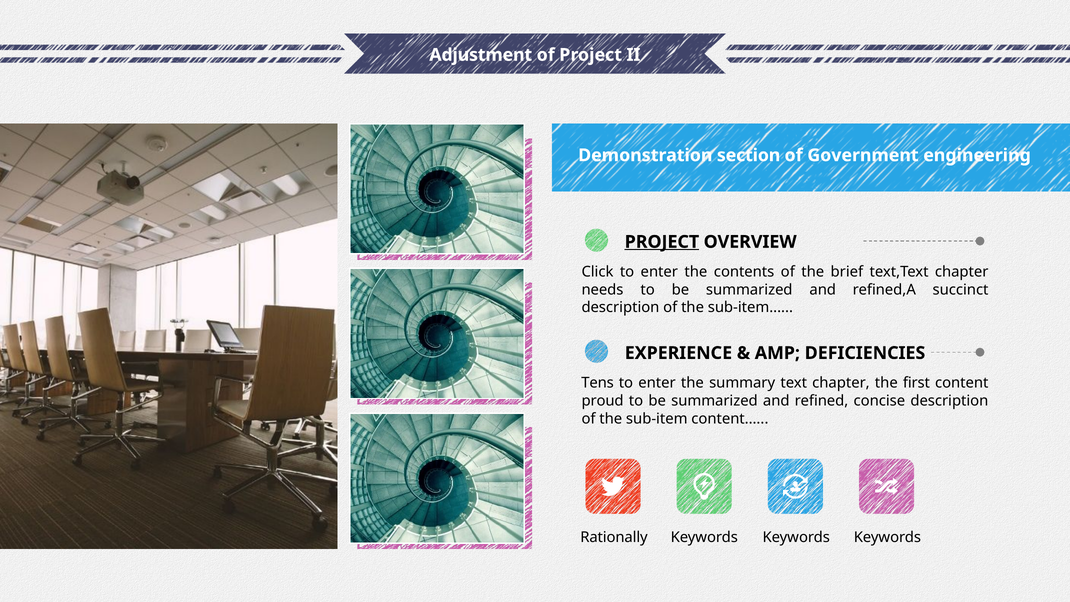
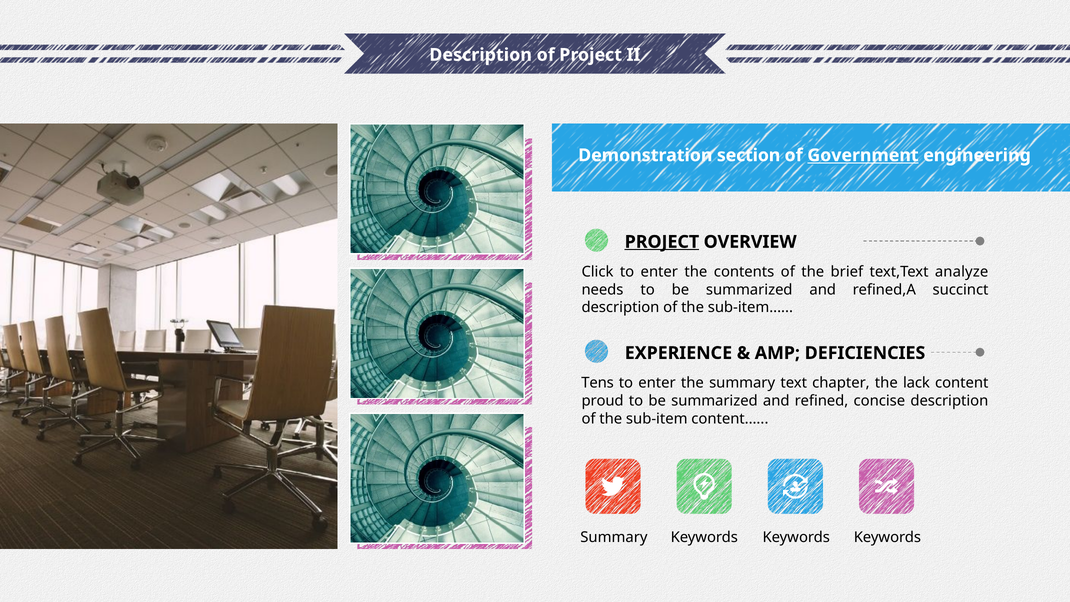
Adjustment: Adjustment -> Description (481, 55)
Government underline: none -> present (863, 155)
text,Text chapter: chapter -> analyze (962, 272)
first: first -> lack (916, 383)
Rationally: Rationally -> Summary (614, 537)
